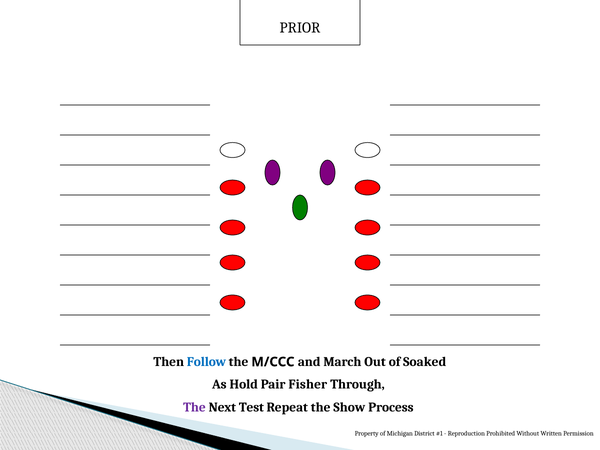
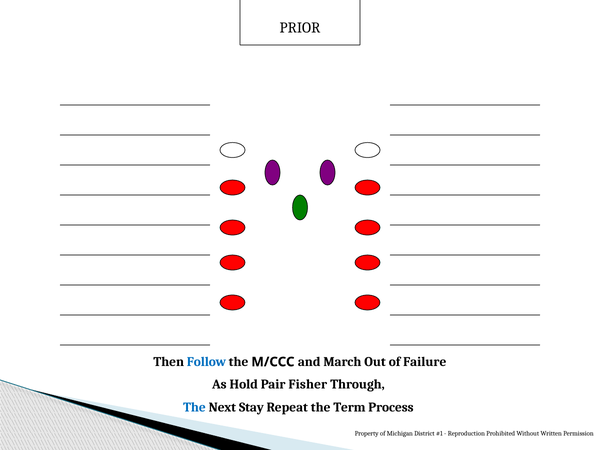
Soaked: Soaked -> Failure (425, 362)
The colour: purple -> blue (194, 407)
Test: Test -> Stay (251, 407)
Show: Show -> Term (349, 407)
